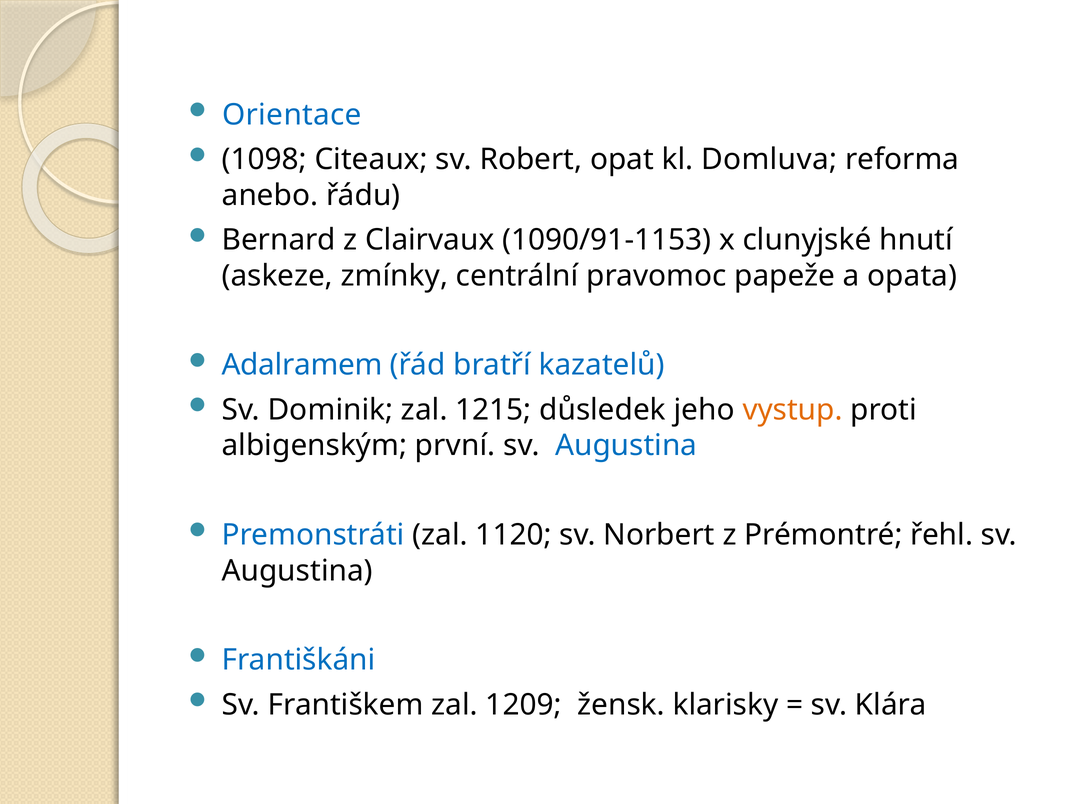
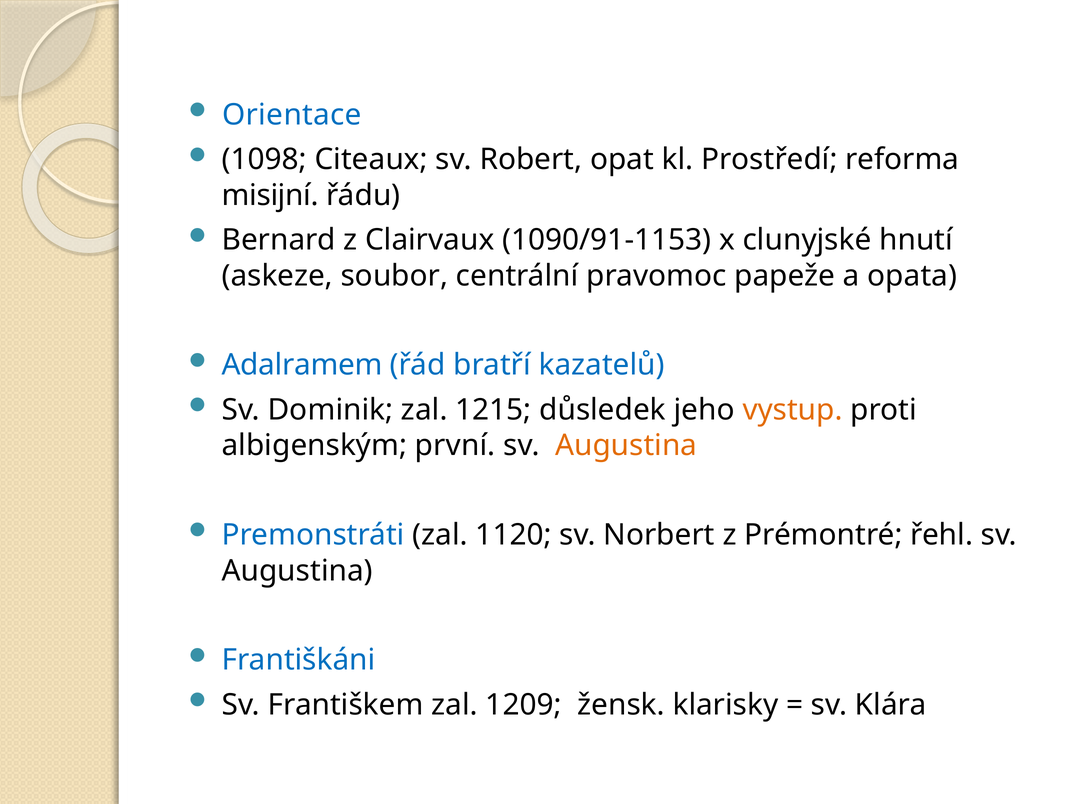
Domluva: Domluva -> Prostředí (769, 160)
anebo: anebo -> misijní (270, 195)
zmínky: zmínky -> soubor (394, 276)
Augustina colour: blue -> orange (626, 446)
